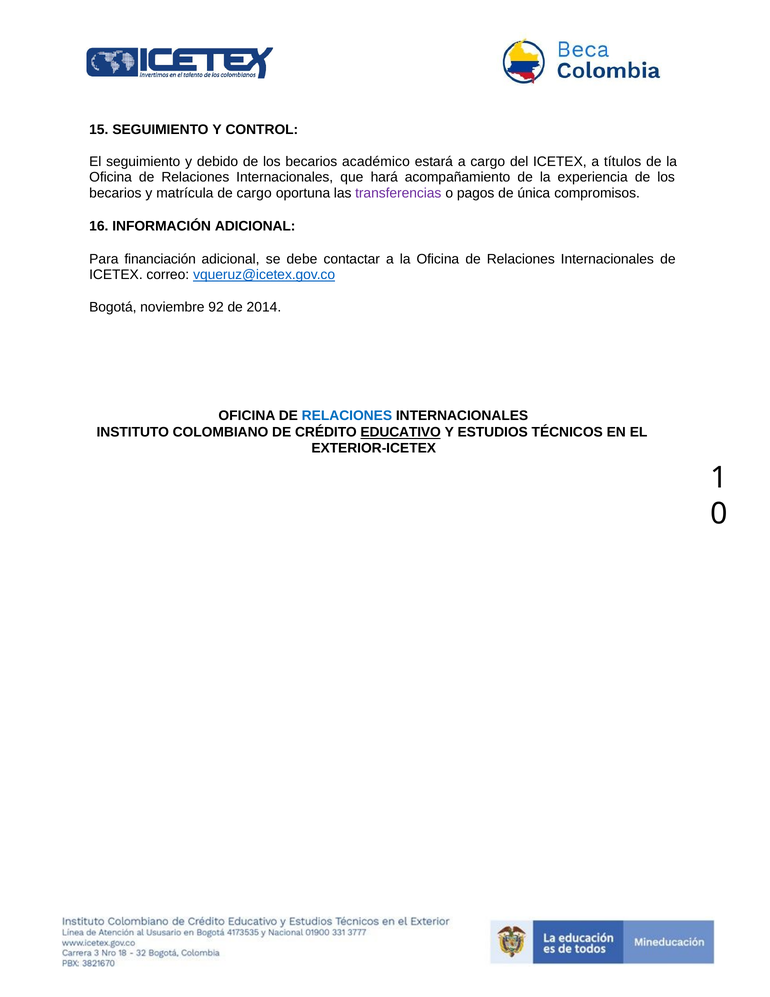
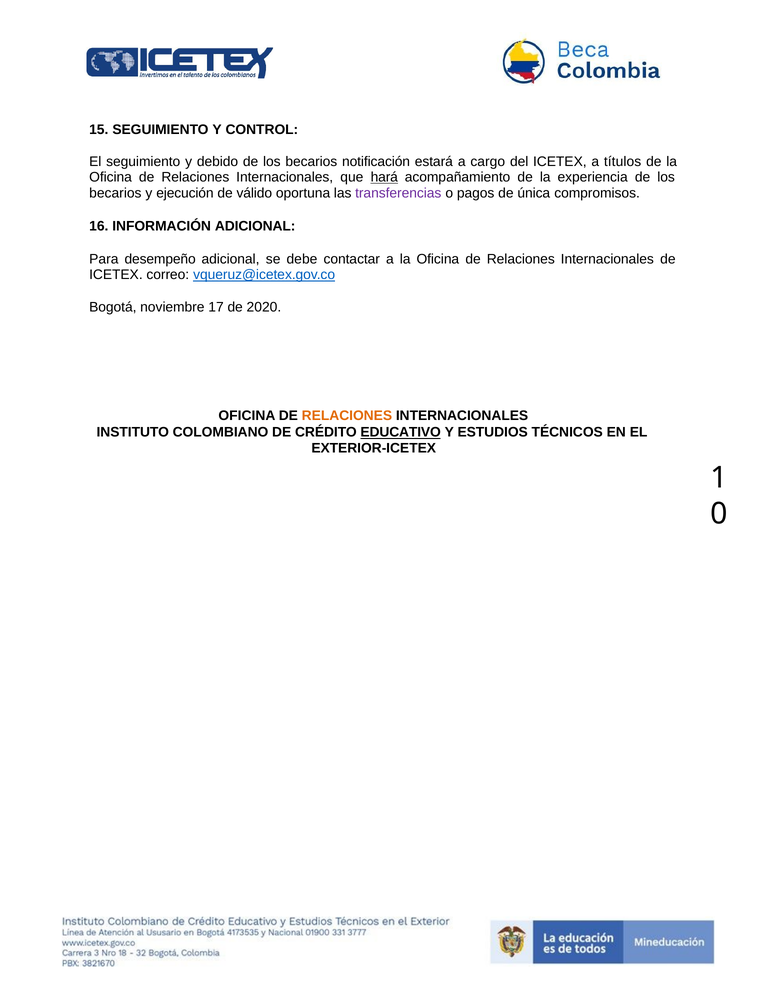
académico: académico -> notificación (376, 161)
hará underline: none -> present (384, 177)
matrícula: matrícula -> ejecución (185, 193)
de cargo: cargo -> válido (254, 193)
financiación: financiación -> desempeño (160, 259)
92: 92 -> 17 (216, 307)
2014: 2014 -> 2020 (264, 307)
RELACIONES colour: blue -> orange (347, 416)
